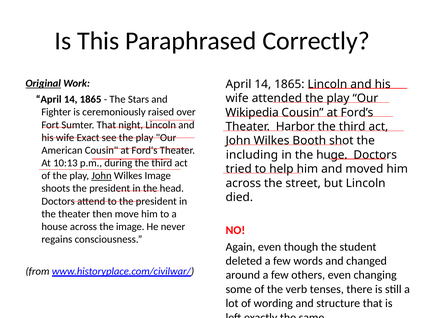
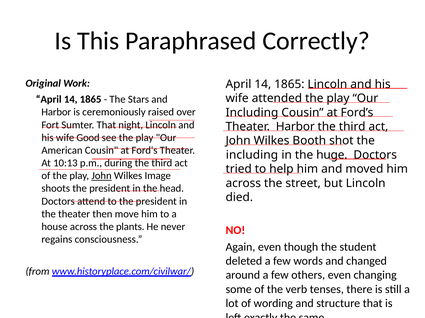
Original underline: present -> none (43, 84)
Fighter: Fighter -> Harbor (56, 112)
Wikipedia: Wikipedia -> Including (252, 113)
Exact: Exact -> Good (88, 138)
the image: image -> plants (130, 227)
